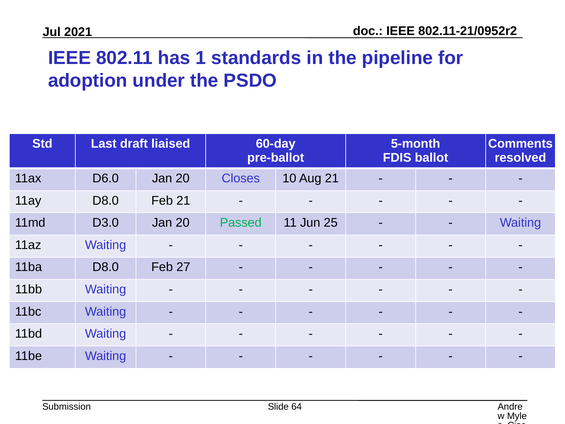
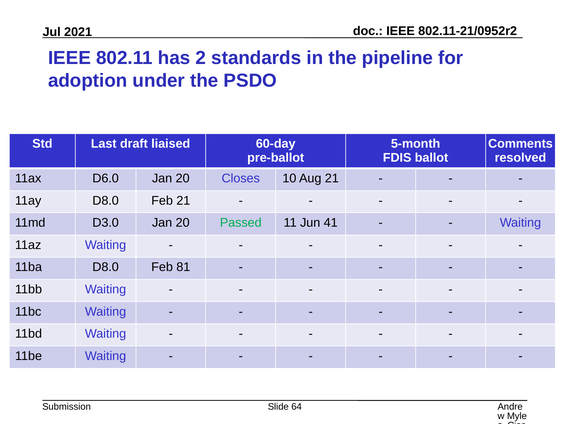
1: 1 -> 2 (201, 58)
25: 25 -> 41 (331, 223)
27: 27 -> 81 (183, 267)
